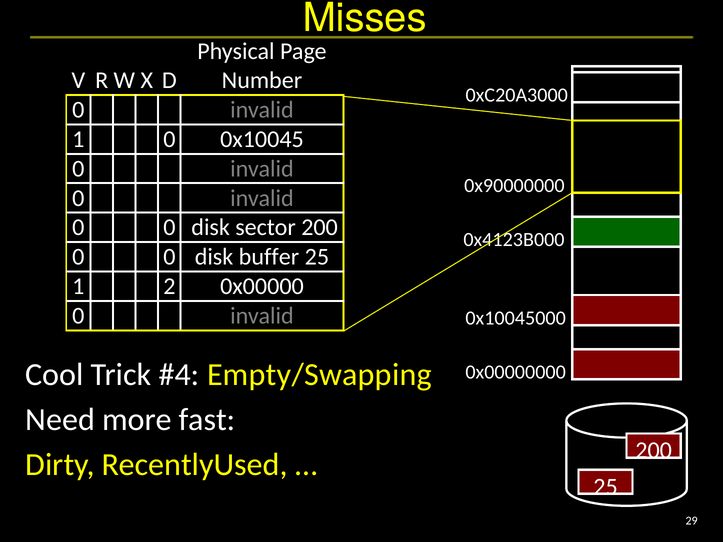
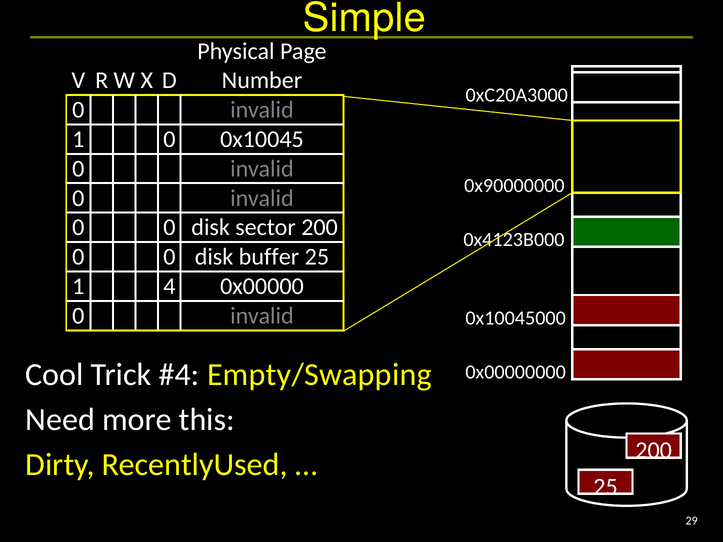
Misses: Misses -> Simple (364, 18)
2: 2 -> 4 (169, 287)
fast: fast -> this (207, 420)
